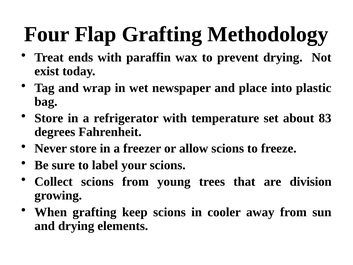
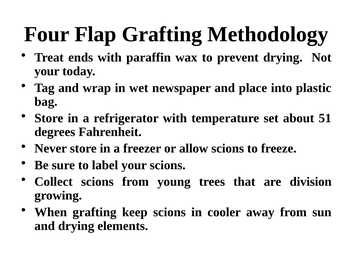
exist: exist -> your (47, 71)
83: 83 -> 51 (325, 118)
